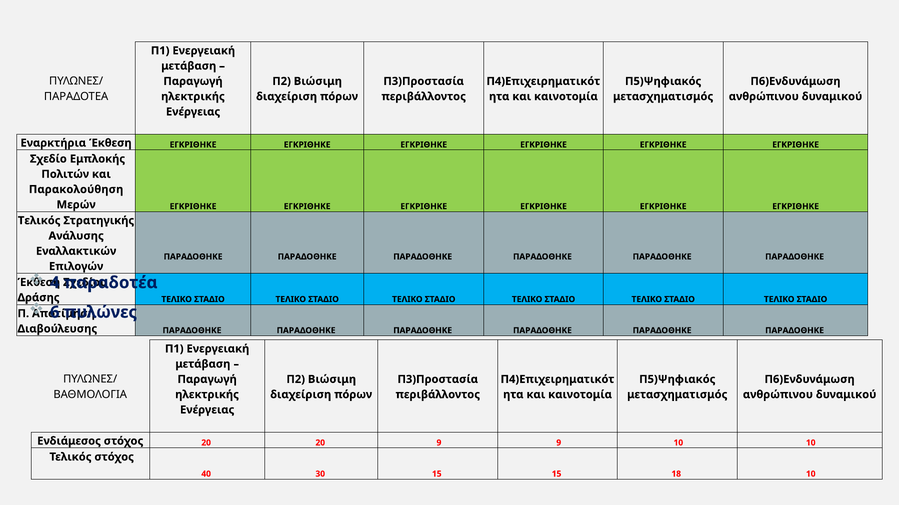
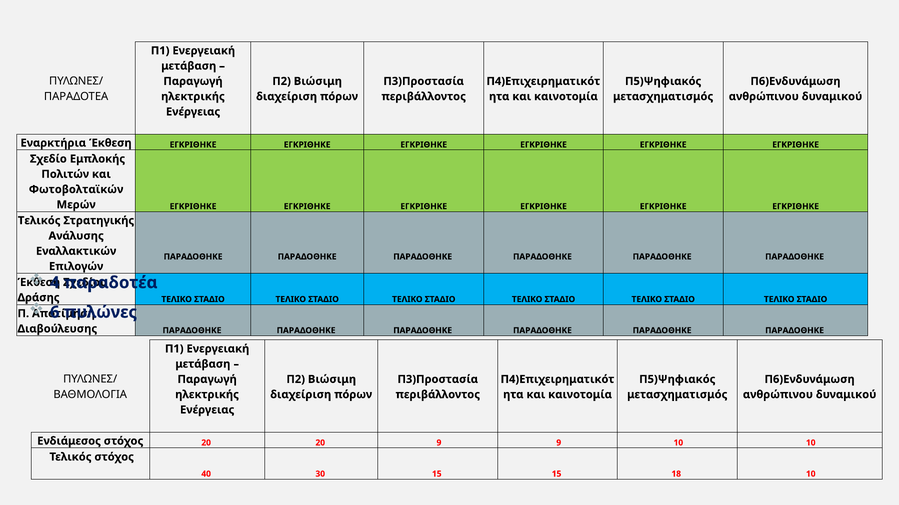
Παρακολούθηση: Παρακολούθηση -> Φωτοβολταϊκών (76, 190)
